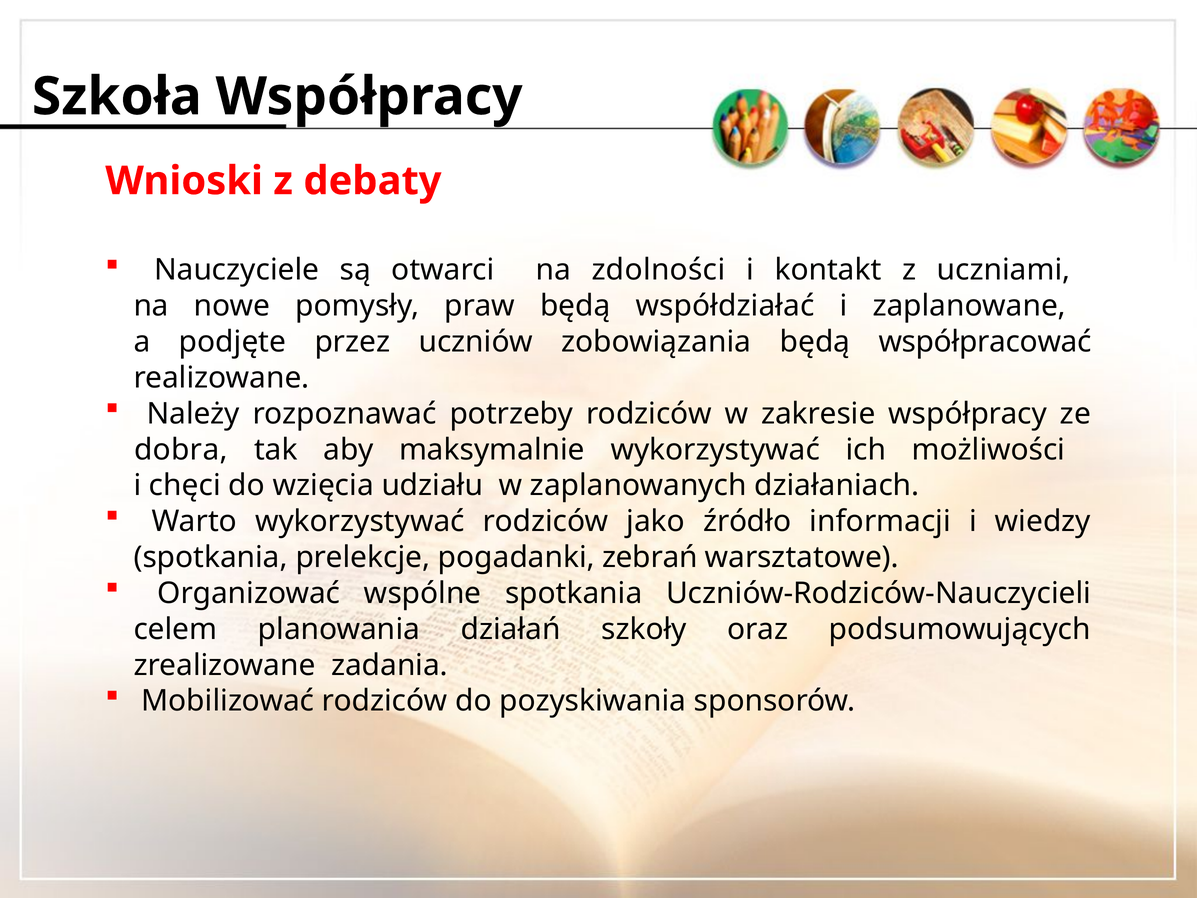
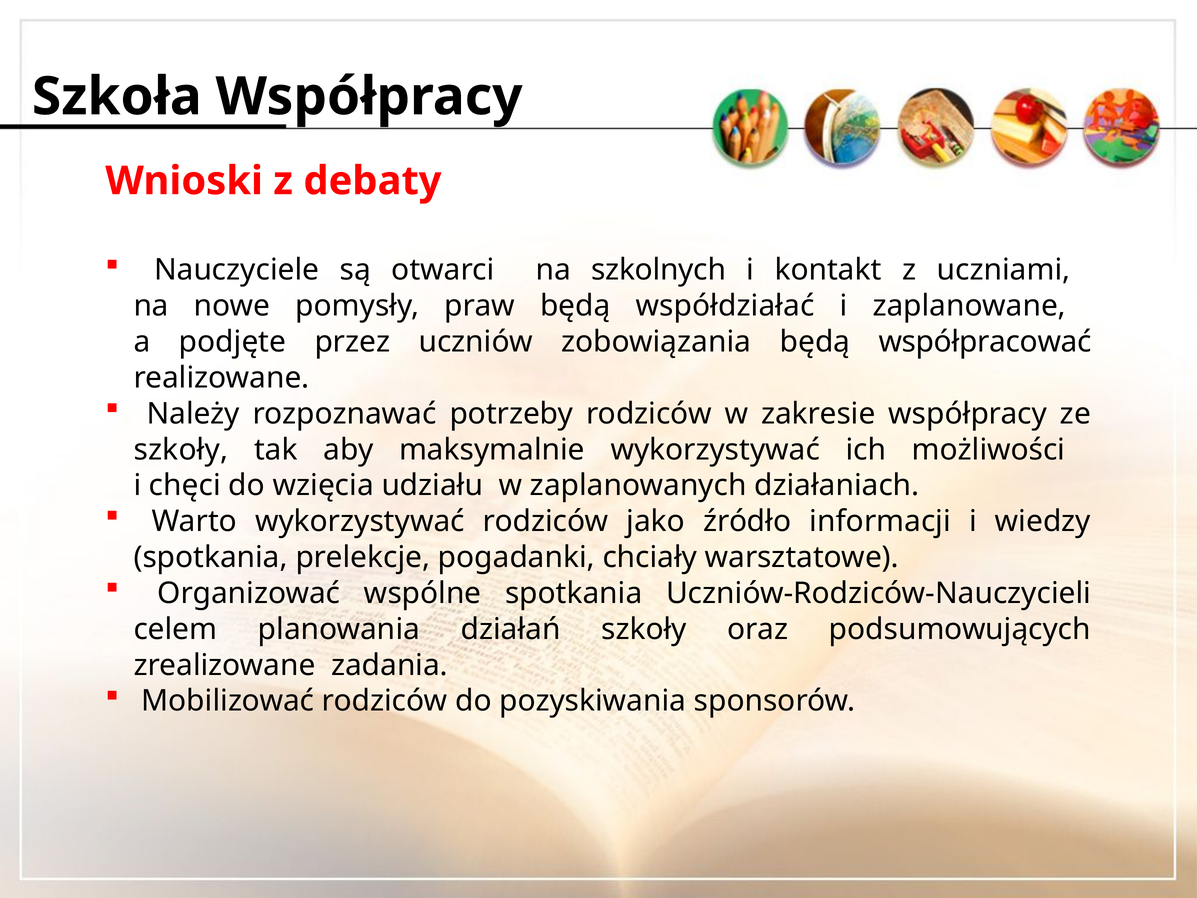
zdolności: zdolności -> szkolnych (659, 270)
dobra: dobra -> szkoły (181, 450)
zebrań: zebrań -> chciały (650, 557)
